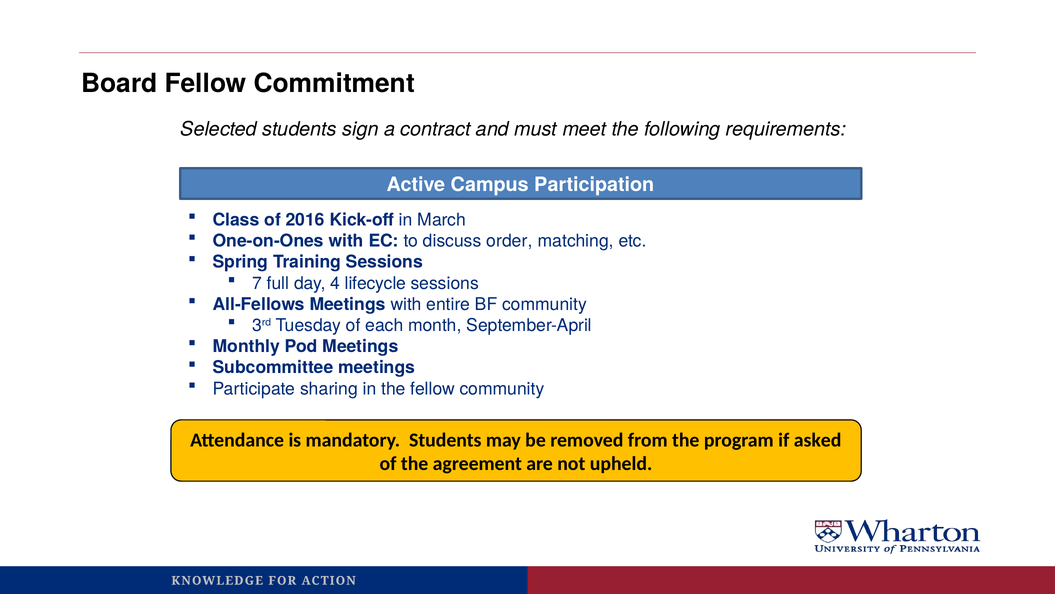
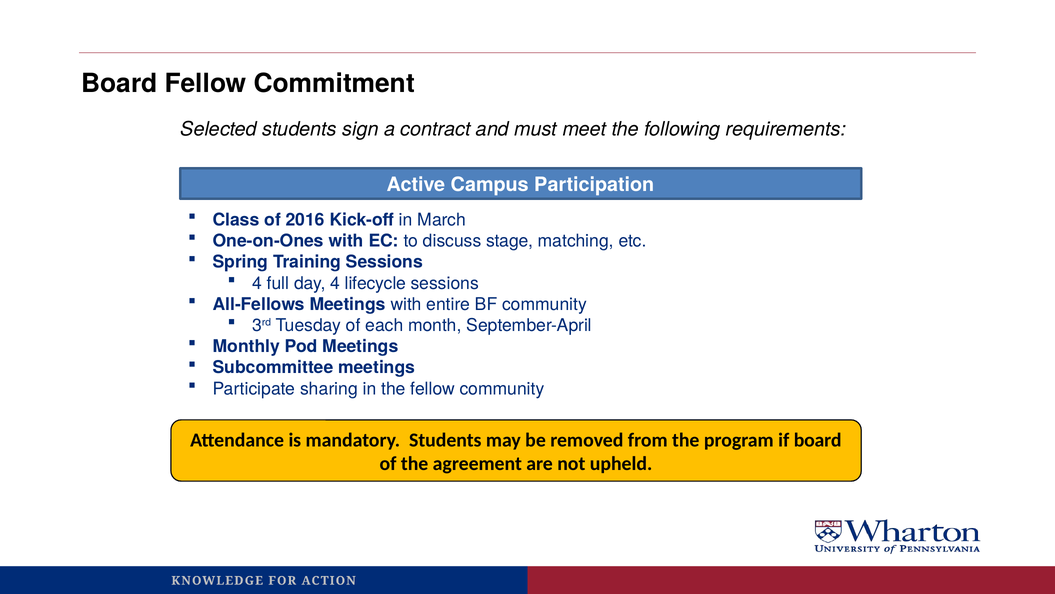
order: order -> stage (510, 241)
7: 7 -> 4 (257, 283)
if asked: asked -> board (818, 440)
